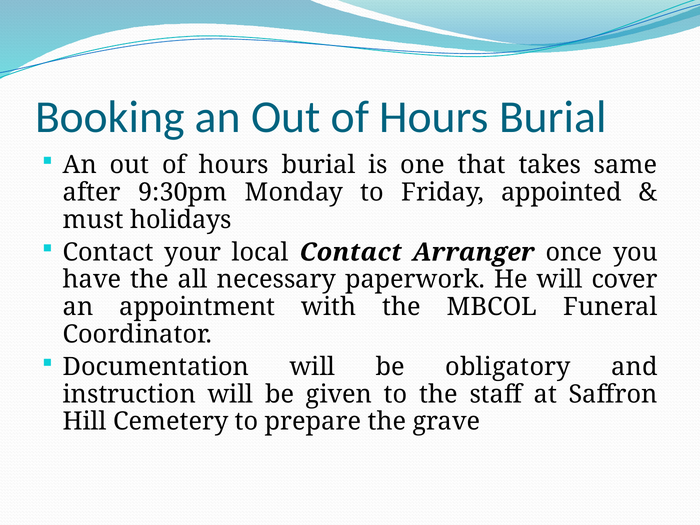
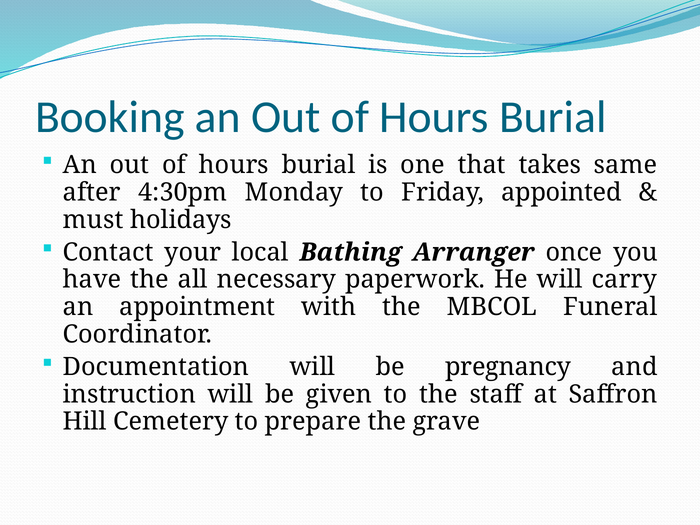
9:30pm: 9:30pm -> 4:30pm (183, 193)
local Contact: Contact -> Bathing (351, 252)
cover: cover -> carry (624, 280)
obligatory: obligatory -> pregnancy (508, 367)
